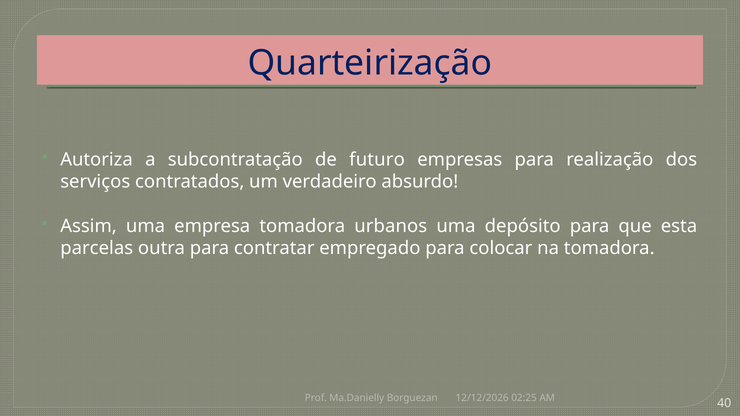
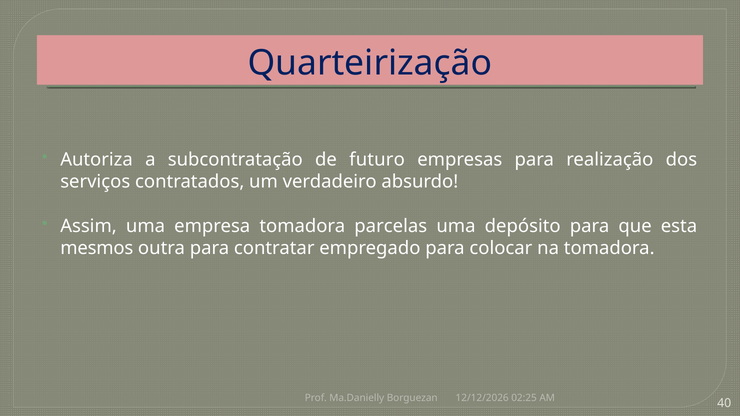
urbanos: urbanos -> parcelas (391, 226)
parcelas: parcelas -> mesmos (97, 248)
